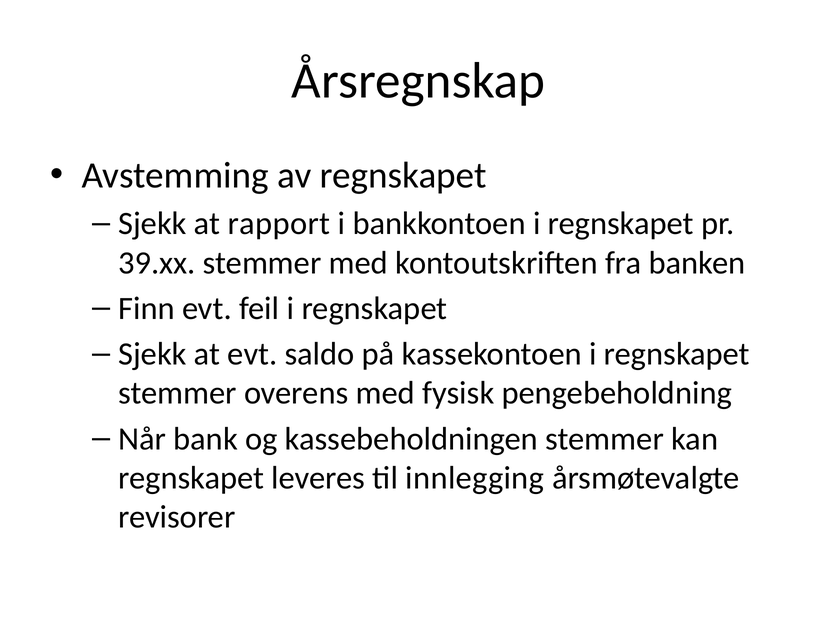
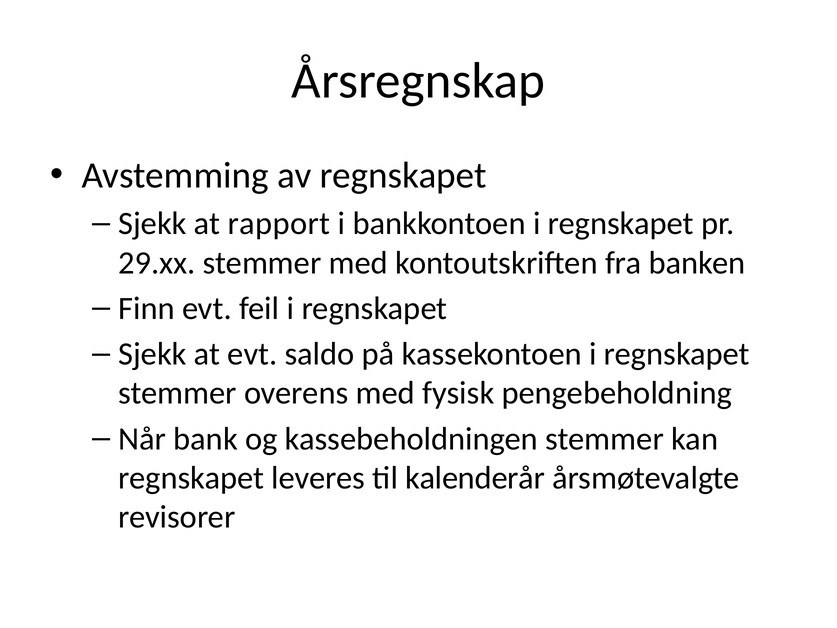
39.xx: 39.xx -> 29.xx (157, 263)
innlegging: innlegging -> kalenderår (475, 478)
